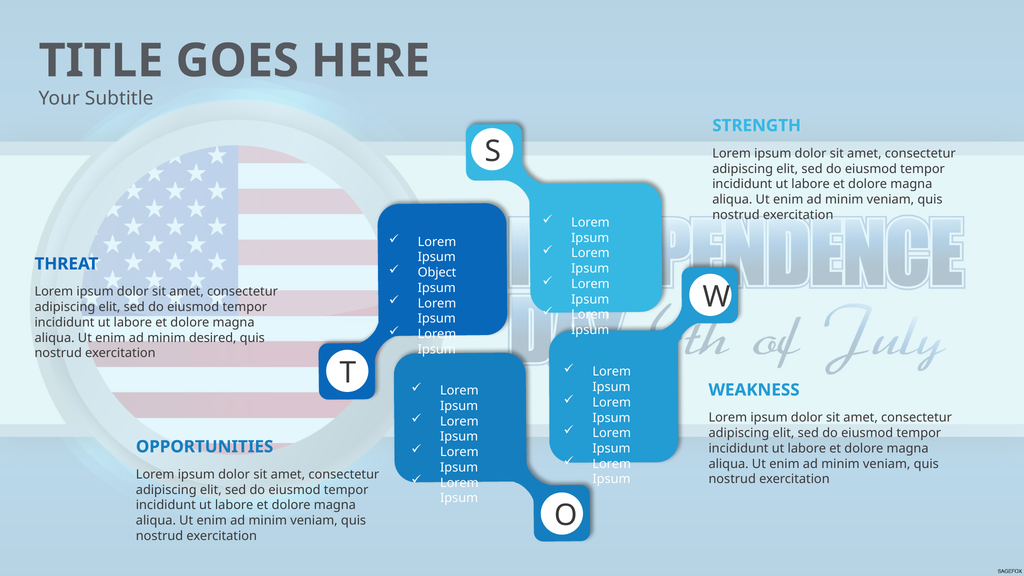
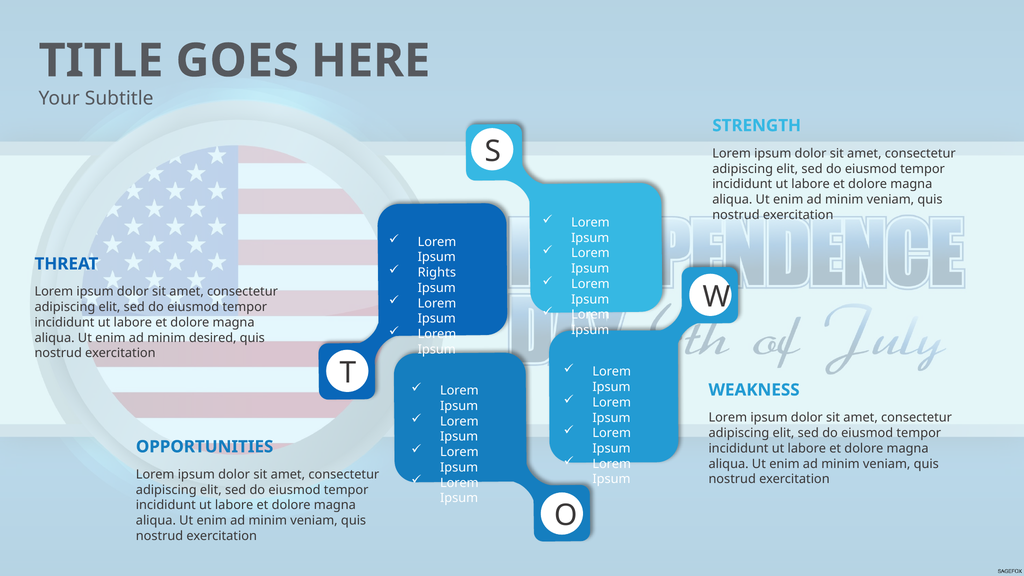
Object: Object -> Rights (437, 273)
